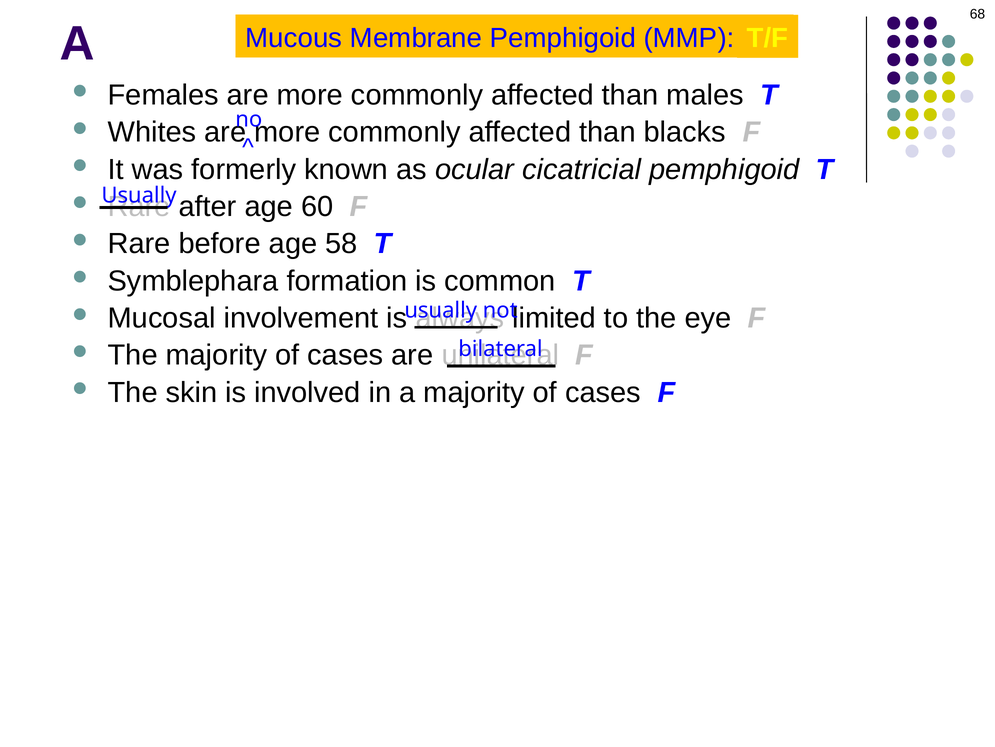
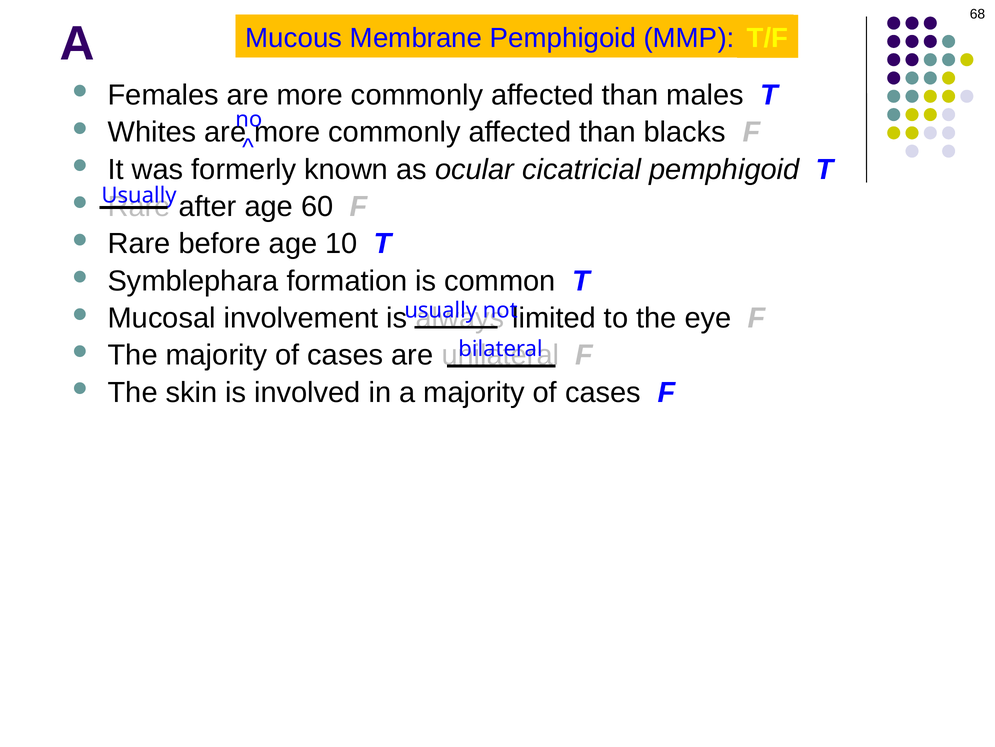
58: 58 -> 10 (341, 244)
